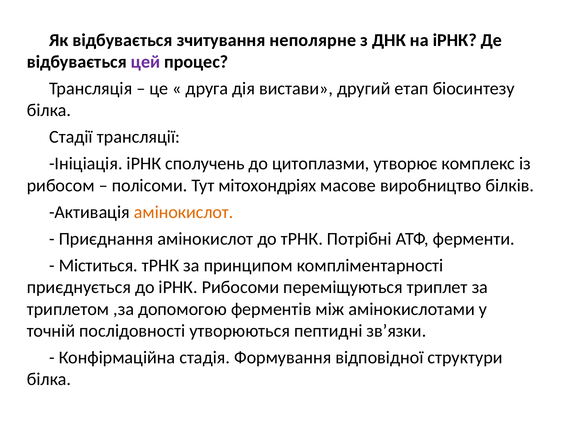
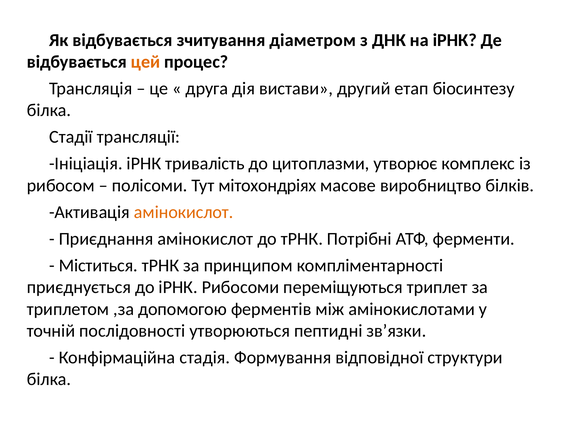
неполярне: неполярне -> діаметром (313, 40)
цей colour: purple -> orange (146, 62)
сполучень: сполучень -> тривалість (205, 164)
